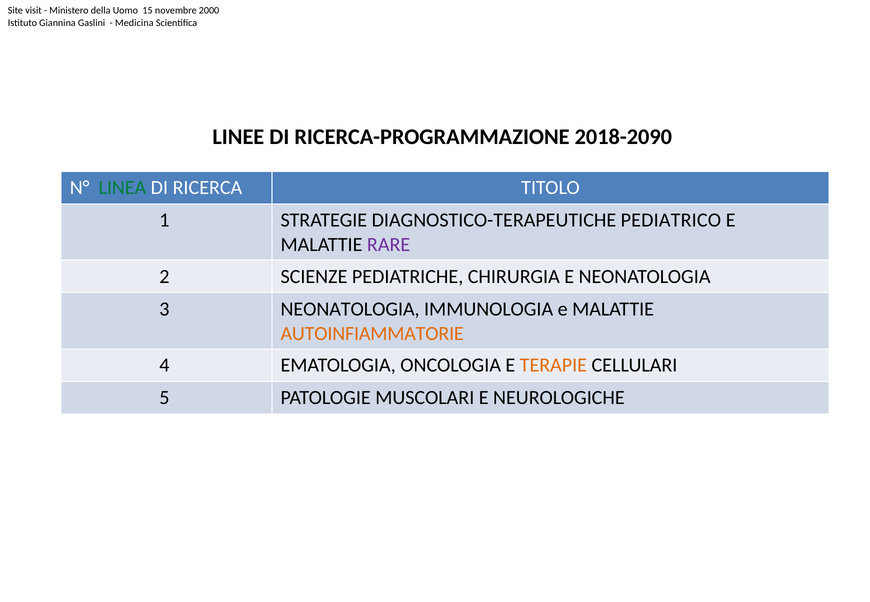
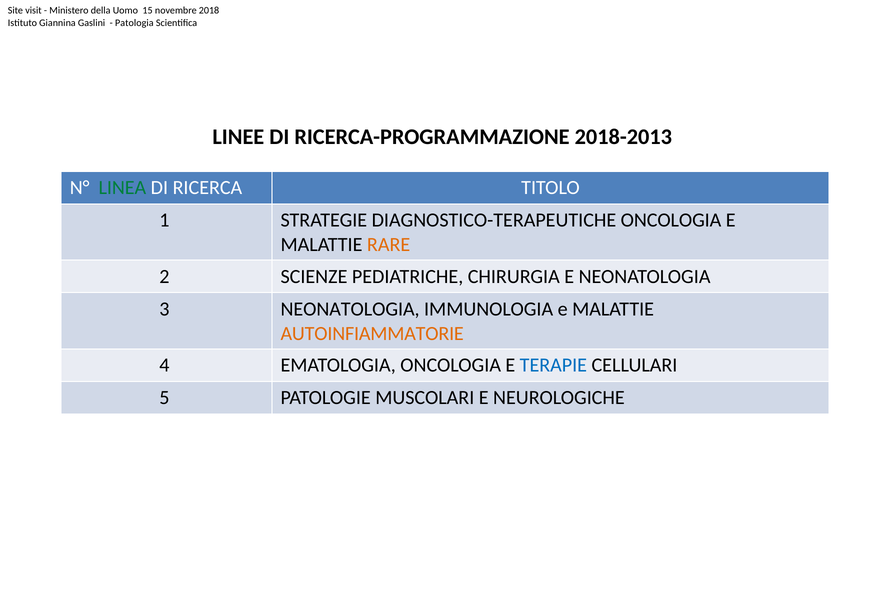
2000: 2000 -> 2018 (209, 11)
Medicina: Medicina -> Patologia (134, 23)
2018-2090: 2018-2090 -> 2018-2013 (623, 137)
DIAGNOSTICO-TERAPEUTICHE PEDIATRICO: PEDIATRICO -> ONCOLOGIA (671, 220)
RARE colour: purple -> orange (389, 245)
TERAPIE colour: orange -> blue (553, 366)
